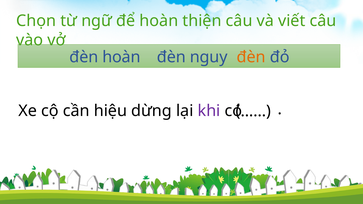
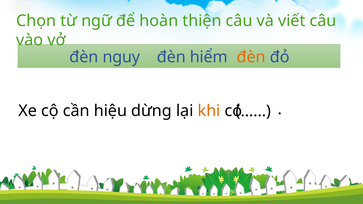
đèn hoàn: hoàn -> nguy (121, 57)
nguy: nguy -> hiểm (209, 57)
khi colour: purple -> orange (209, 111)
